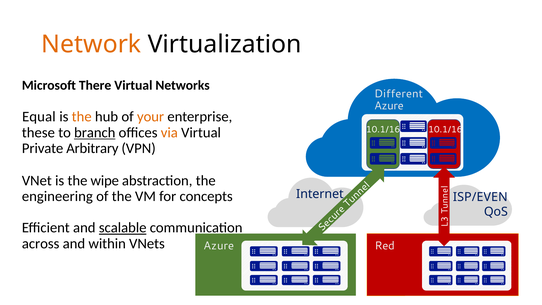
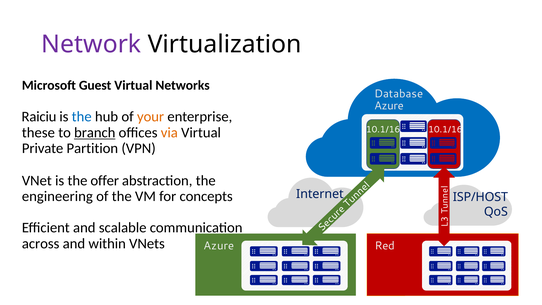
Network colour: orange -> purple (91, 44)
There: There -> Guest (95, 85)
Different: Different -> Database (399, 94)
Equal: Equal -> Raiciu (39, 117)
the colour: orange -> blue (82, 117)
Arbitrary: Arbitrary -> Partition (92, 148)
wipe: wipe -> offer (105, 180)
ISP/EVEN: ISP/EVEN -> ISP/HOST (480, 197)
scalable underline: present -> none (123, 228)
